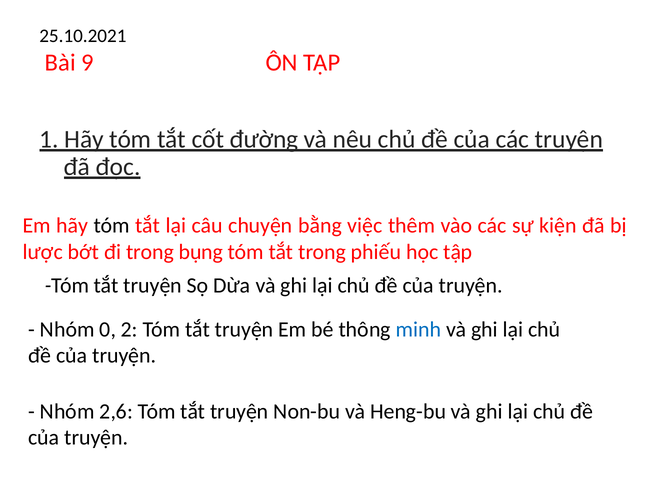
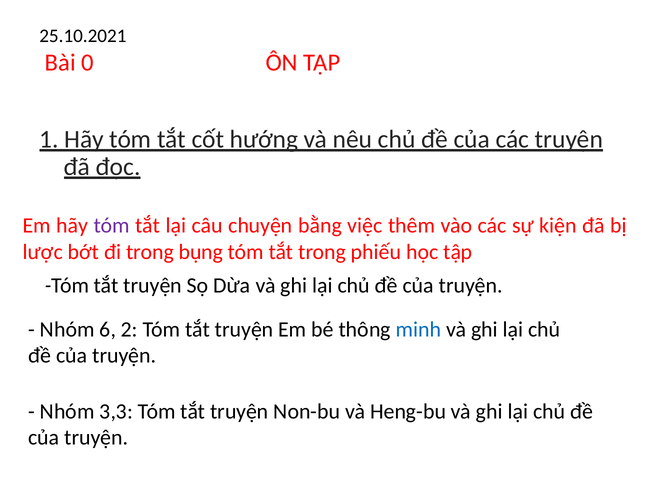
9: 9 -> 0 (87, 62)
đường: đường -> hướng (264, 139)
tóm colour: black -> purple (112, 226)
0: 0 -> 6 (108, 329)
2,6: 2,6 -> 3,3 (116, 411)
